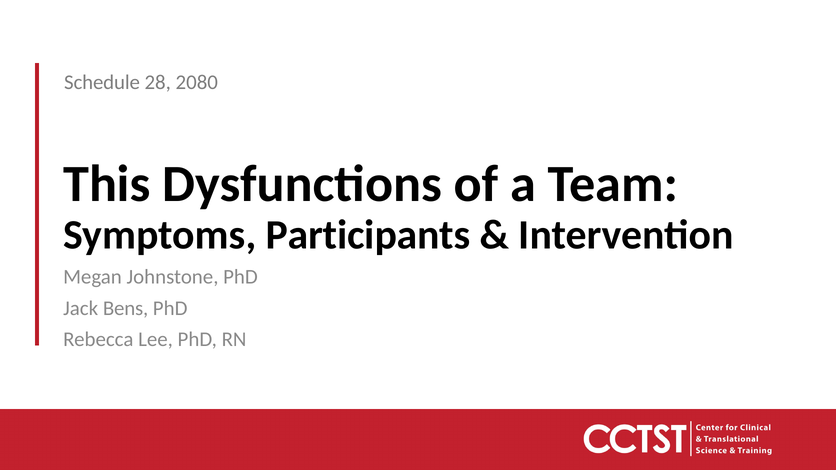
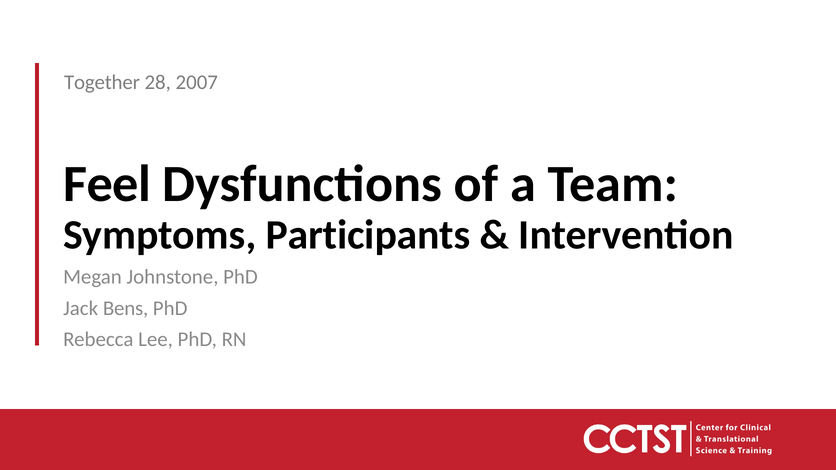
Schedule: Schedule -> Together (102, 83)
2080: 2080 -> 2007 (197, 83)
This: This -> Feel (107, 184)
